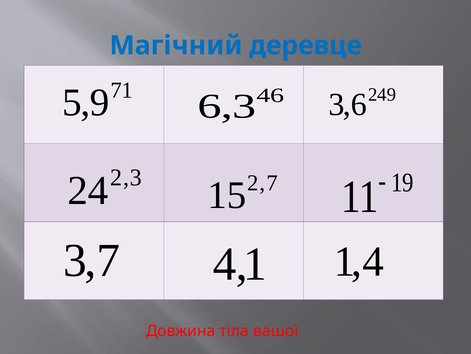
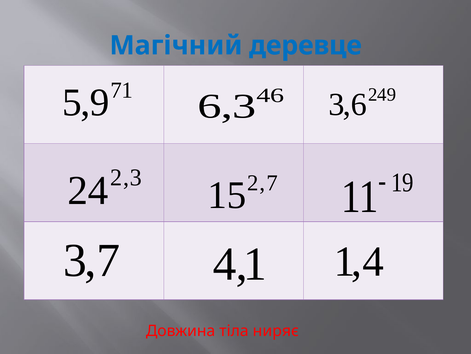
вашої: вашої -> ниряє (276, 330)
